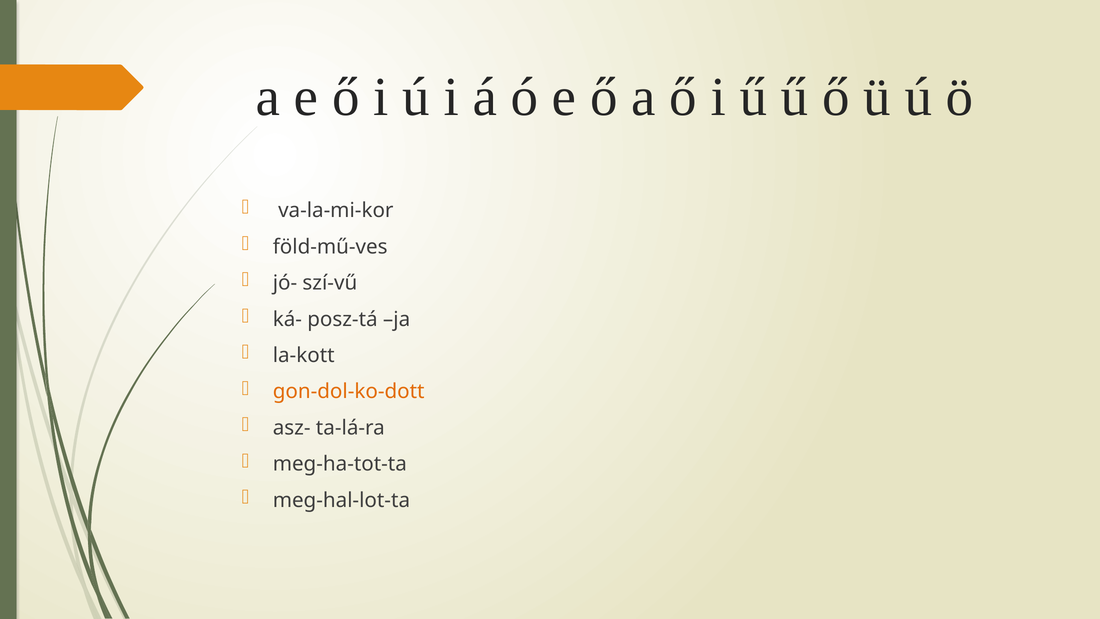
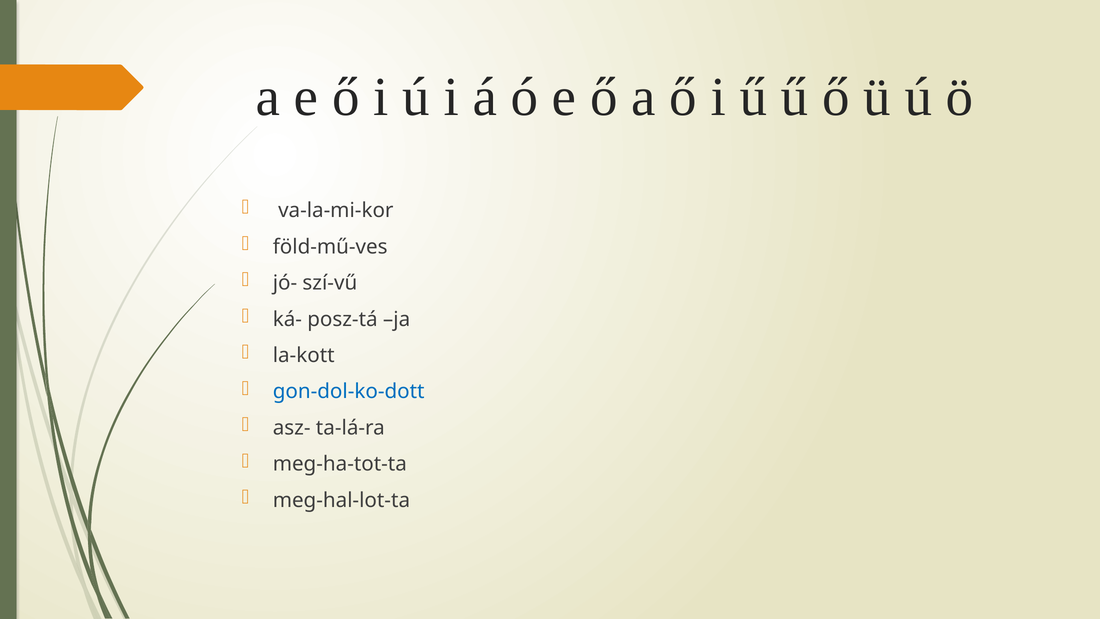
gon-dol-ko-dott colour: orange -> blue (349, 392)
